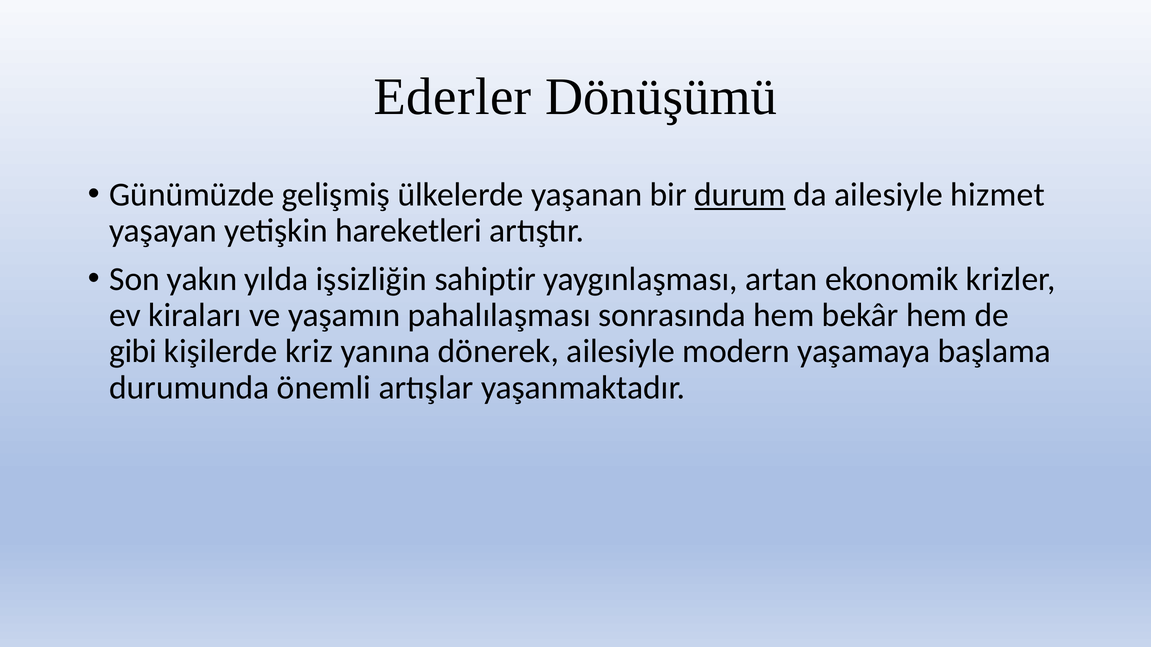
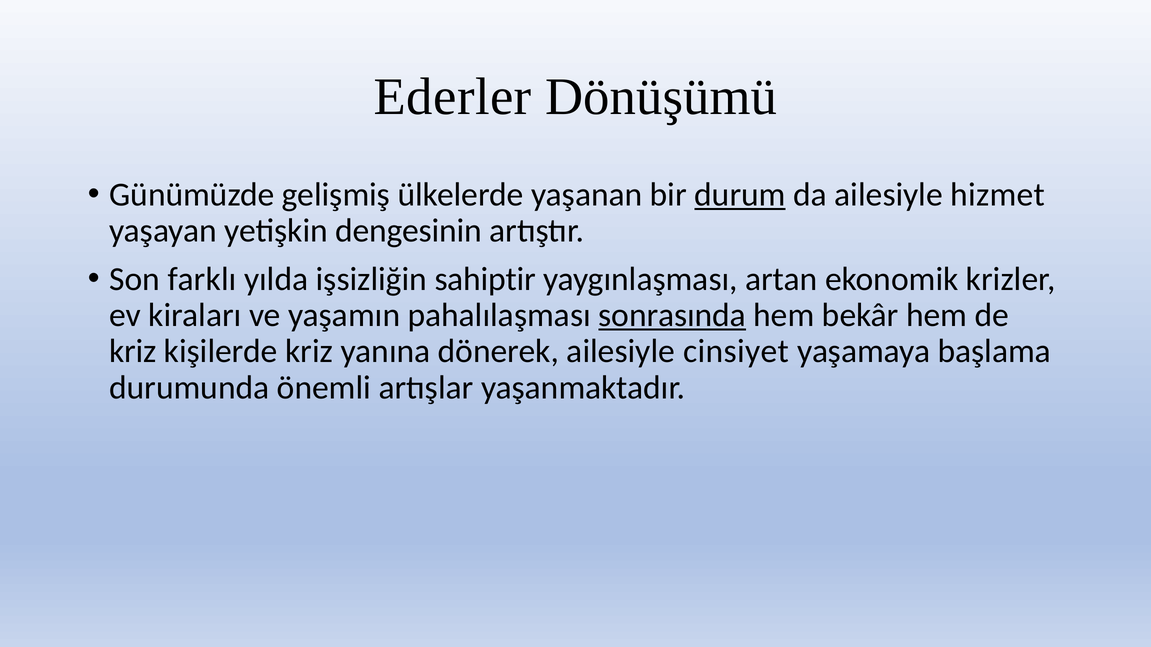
hareketleri: hareketleri -> dengesinin (409, 231)
yakın: yakın -> farklı (202, 279)
sonrasında underline: none -> present (672, 315)
gibi: gibi -> kriz (133, 352)
modern: modern -> cinsiyet (736, 352)
